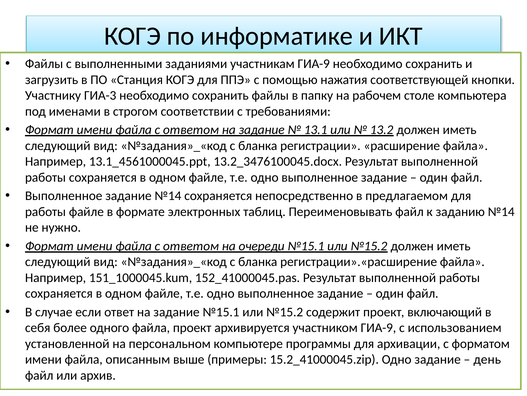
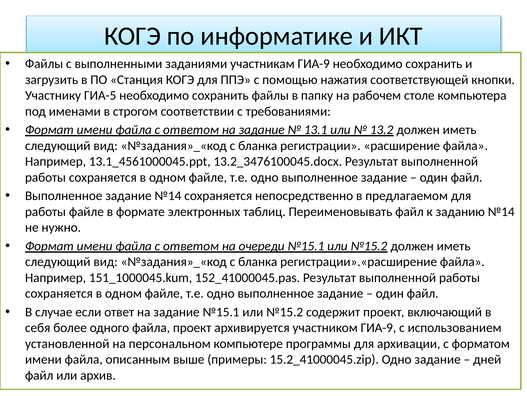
ГИА-3: ГИА-3 -> ГИА-5 (100, 95)
день: день -> дней (487, 359)
